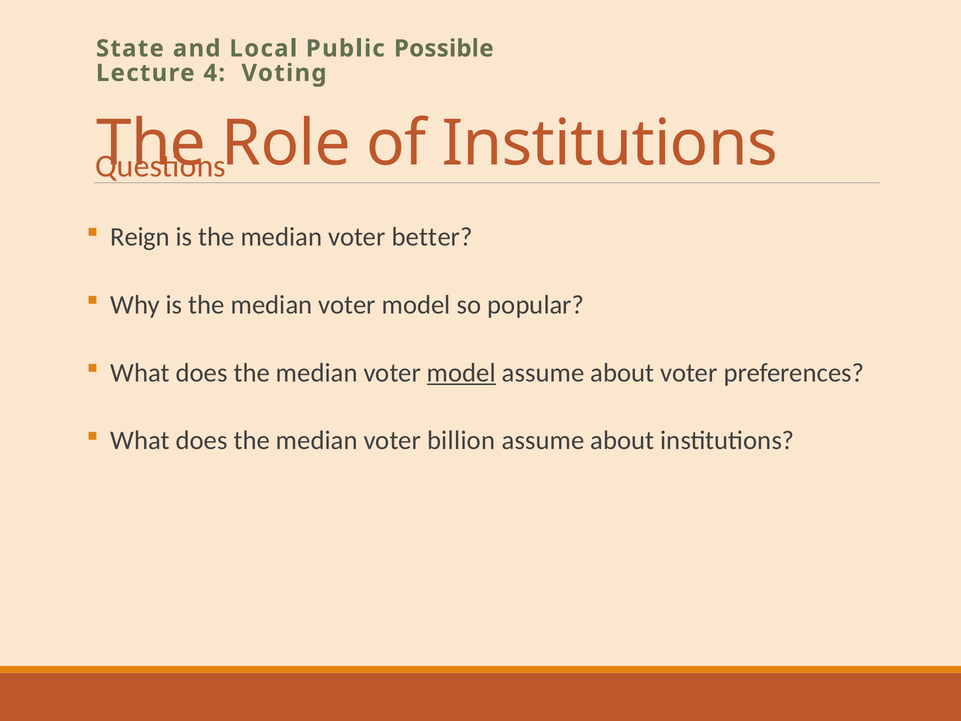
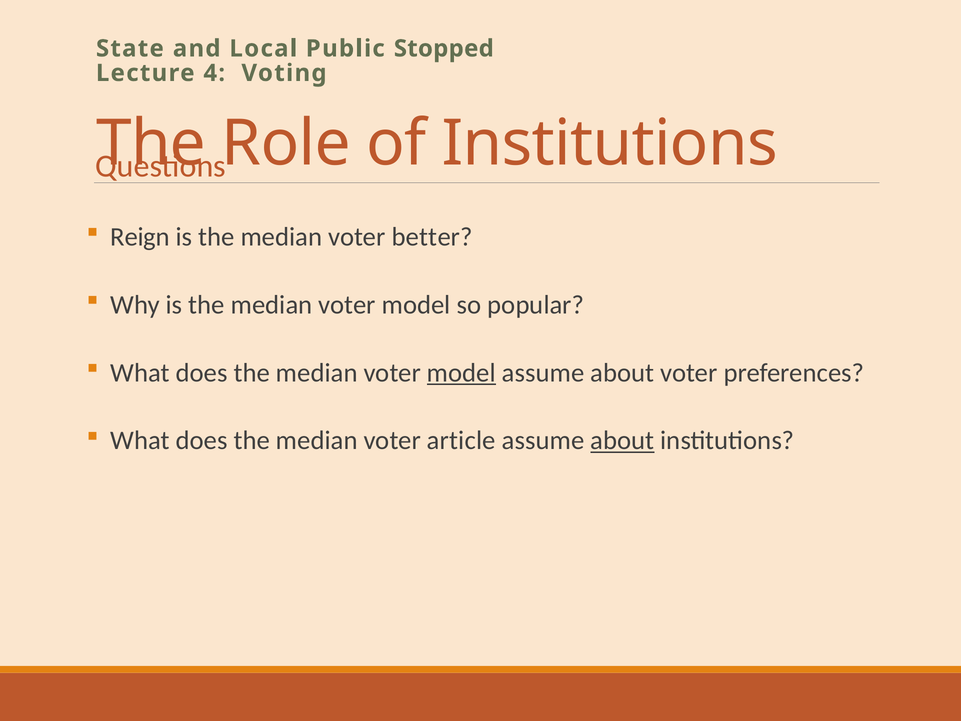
Possible: Possible -> Stopped (444, 49)
billion: billion -> article (461, 440)
about underline: none -> present (622, 440)
